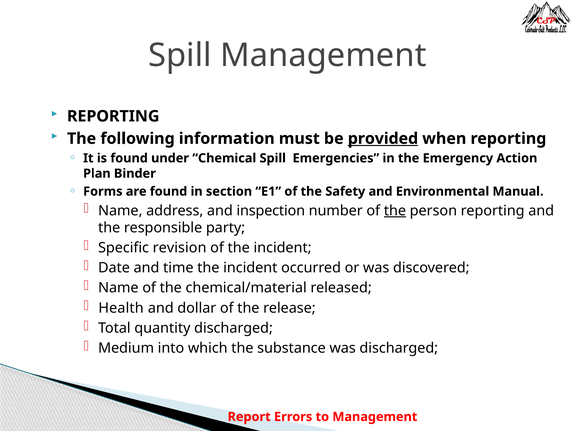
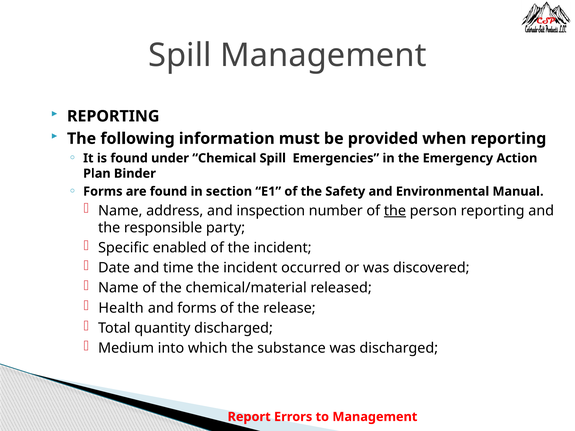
provided underline: present -> none (383, 139)
revision: revision -> enabled (180, 248)
and dollar: dollar -> forms (197, 308)
